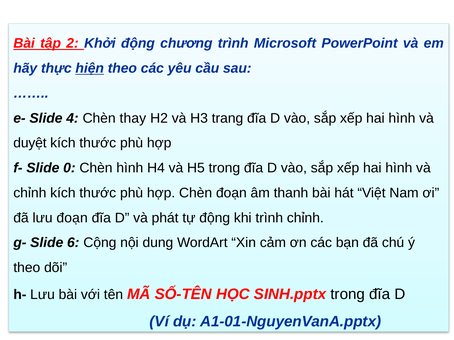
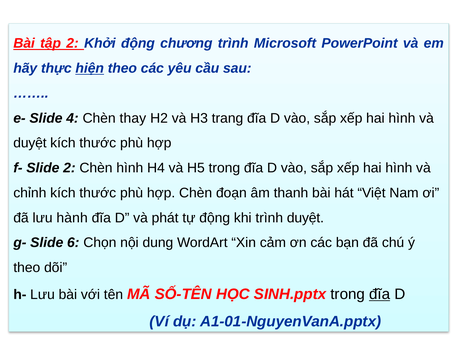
Slide 0: 0 -> 2 (69, 168)
lưu đoạn: đoạn -> hành (72, 218)
trình chỉnh: chỉnh -> duyệt (305, 218)
Cộng: Cộng -> Chọn (100, 243)
đĩa underline: none -> present (380, 295)
